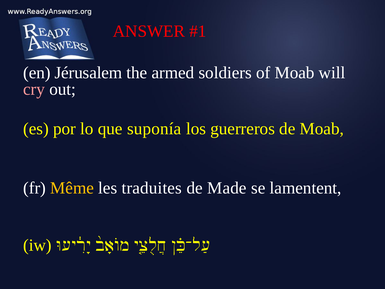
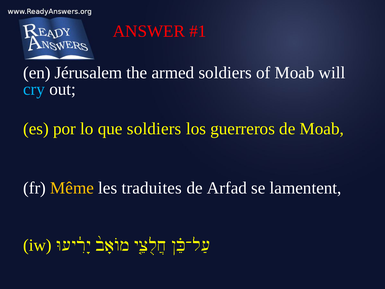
cry colour: pink -> light blue (34, 89)
que suponía: suponía -> soldiers (154, 129)
Made: Made -> Arfad (227, 188)
